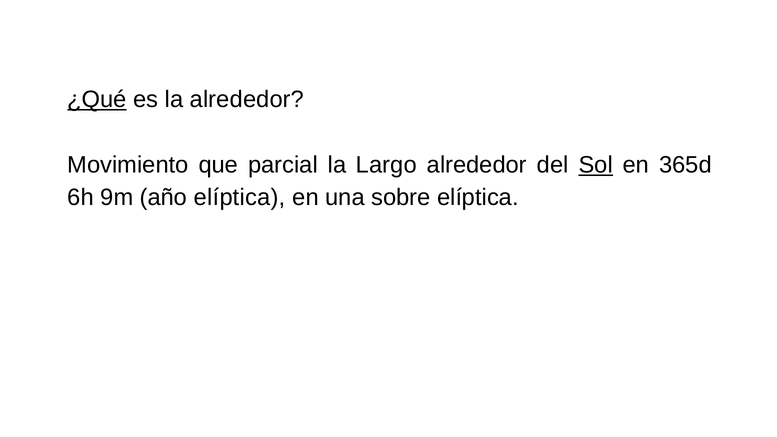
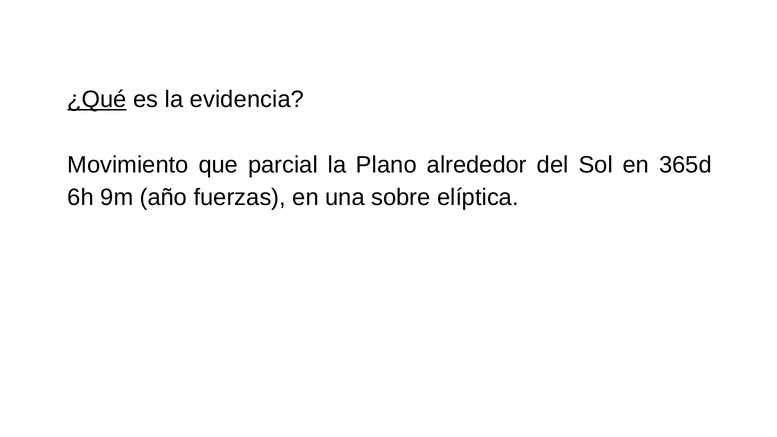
la alrededor: alrededor -> evidencia (247, 99)
Largo: Largo -> Plano (386, 165)
Sol underline: present -> none (596, 165)
año elíptica: elíptica -> fuerzas (240, 198)
